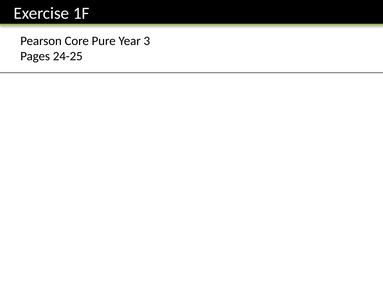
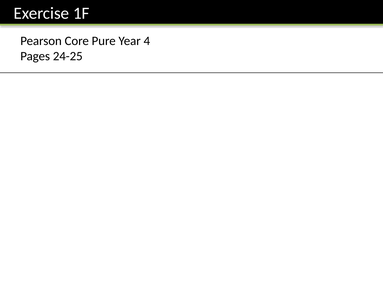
3: 3 -> 4 (147, 41)
